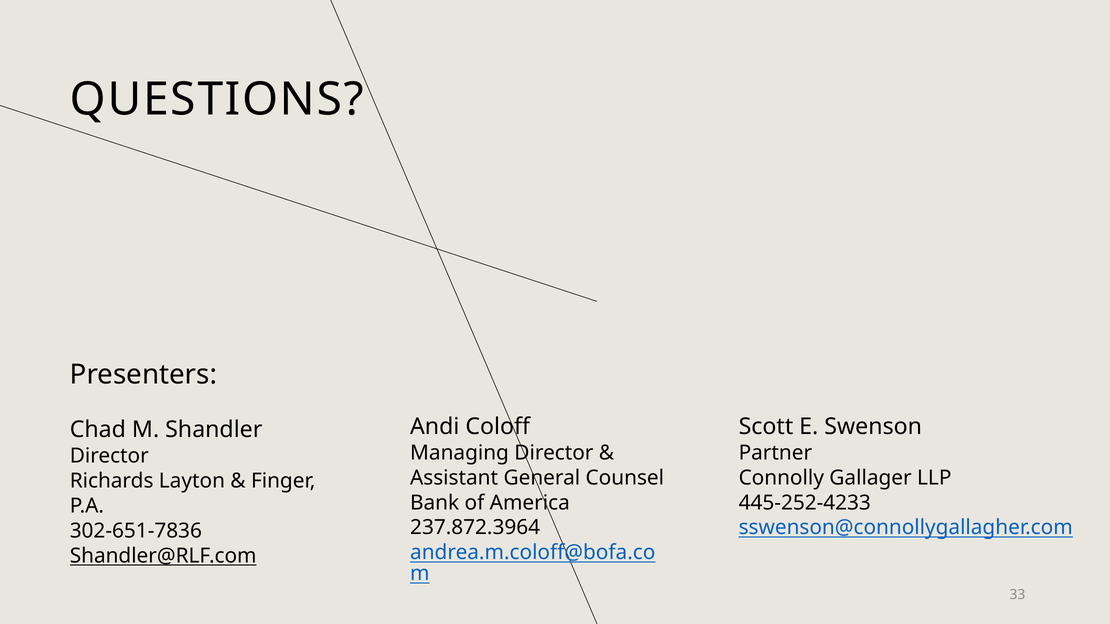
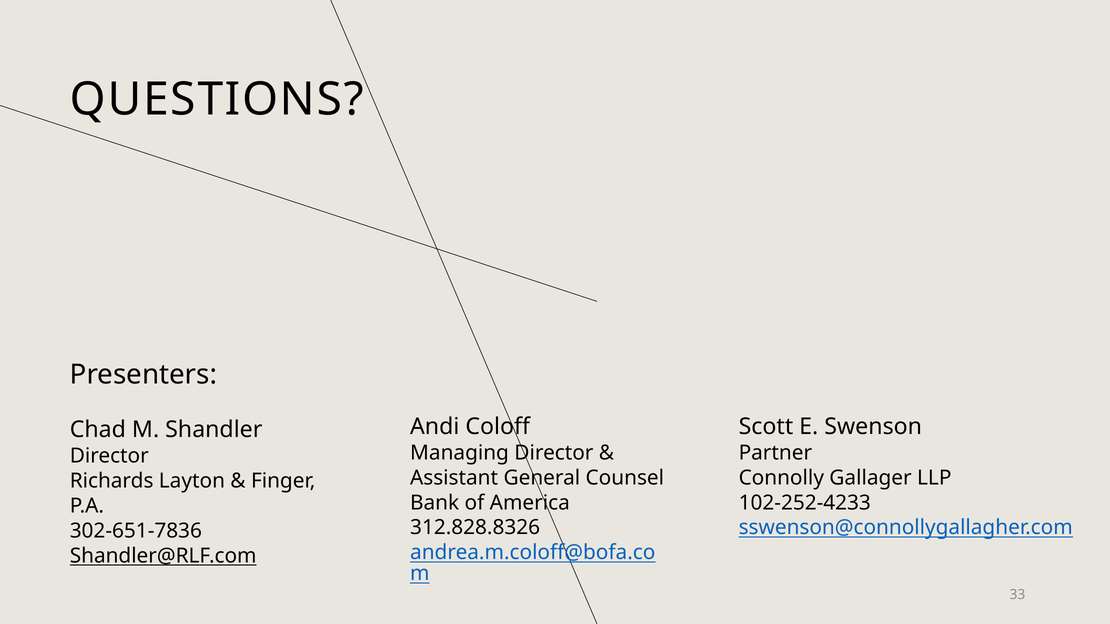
445-252-4233: 445-252-4233 -> 102-252-4233 (805, 503)
237.872.3964: 237.872.3964 -> 312.828.8326 (475, 528)
